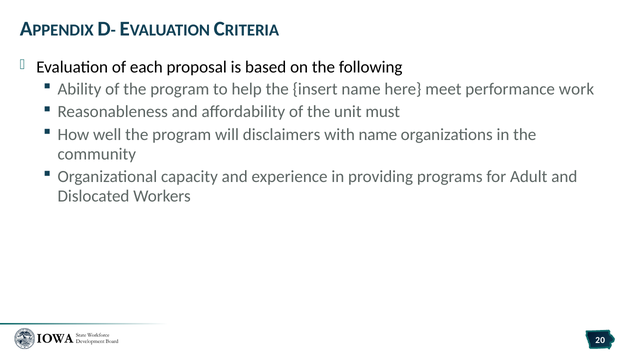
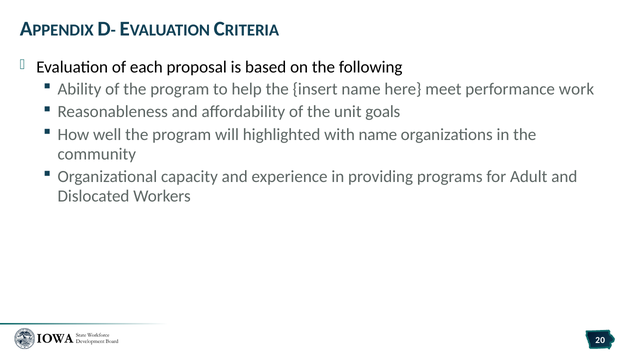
must: must -> goals (383, 112)
disclaimers: disclaimers -> highlighted (282, 134)
